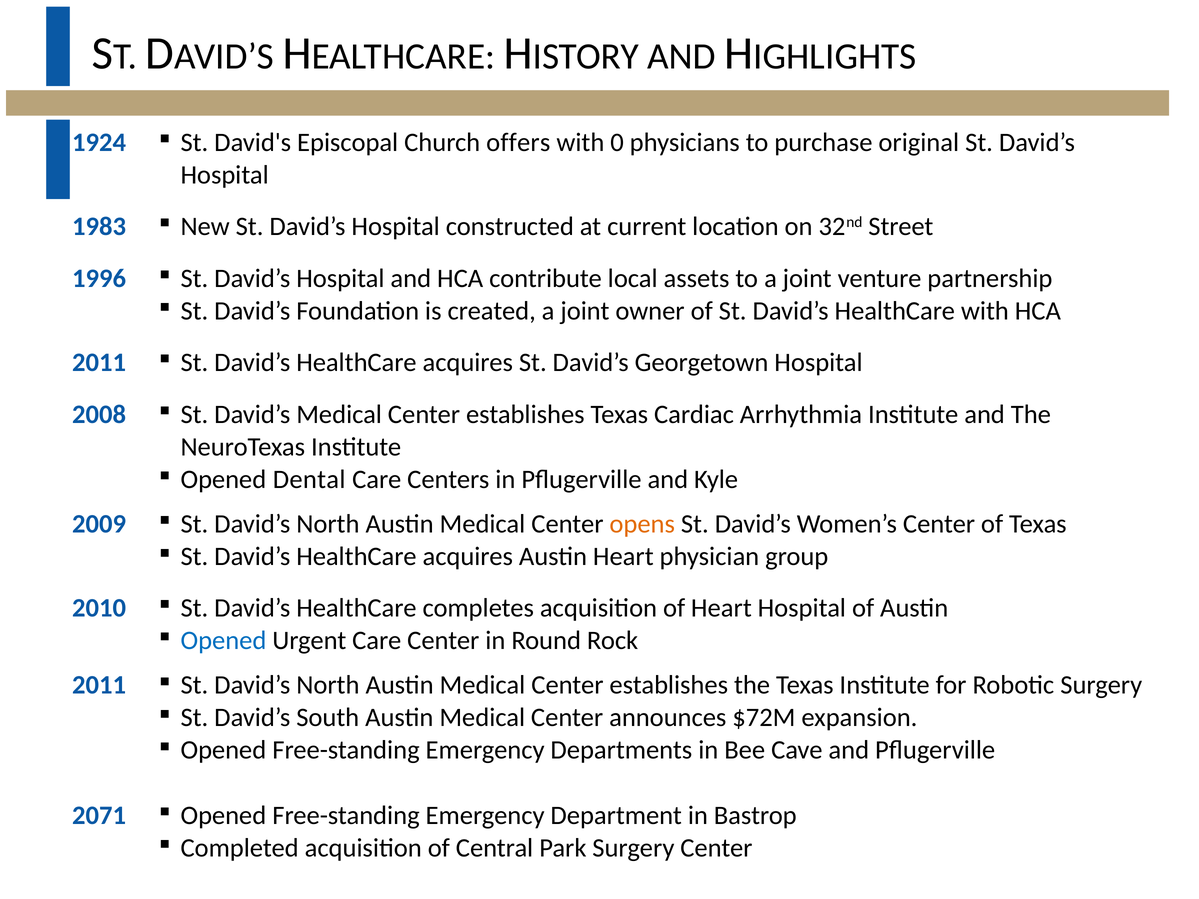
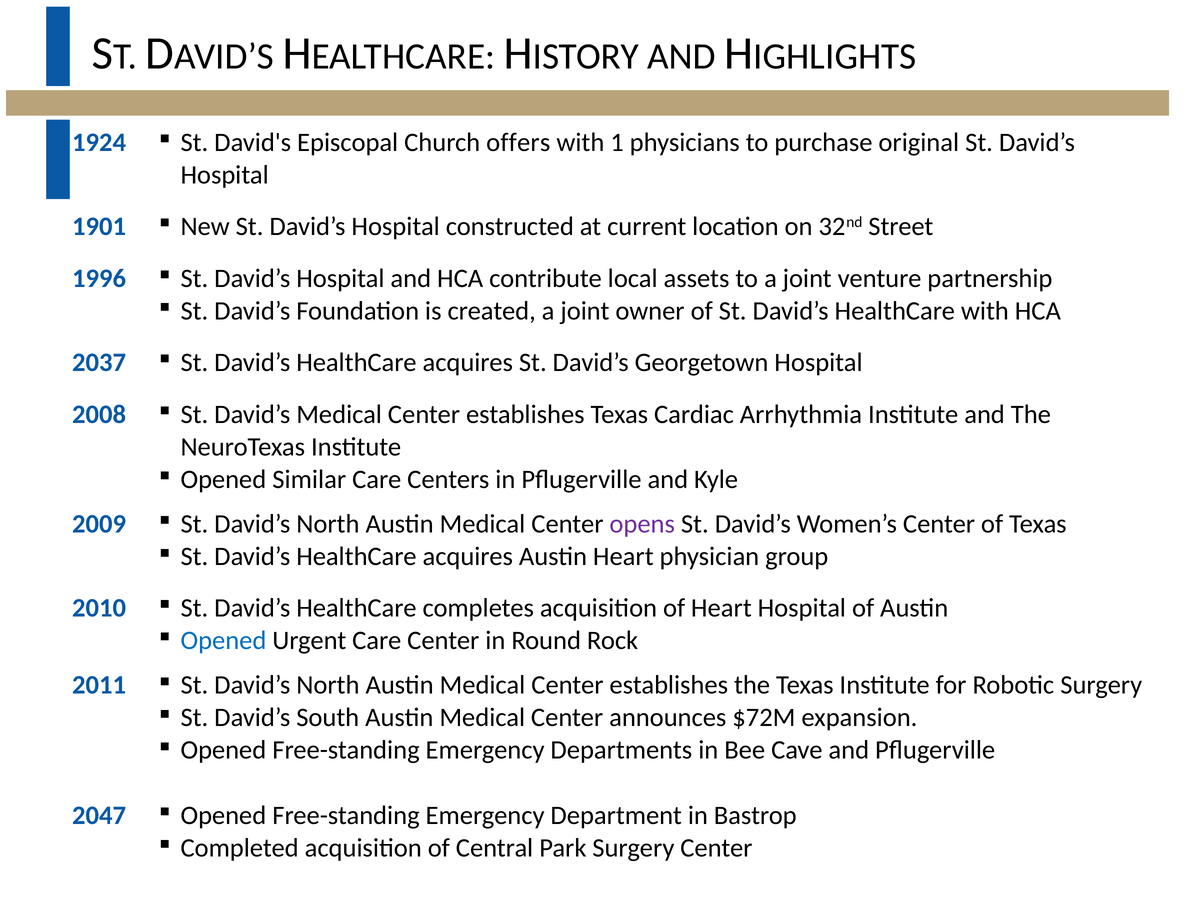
0: 0 -> 1 (617, 143)
1983: 1983 -> 1901 (99, 226)
2011: 2011 -> 2037 (99, 362)
Dental: Dental -> Similar (309, 480)
opens colour: orange -> purple (642, 524)
2071: 2071 -> 2047 (99, 816)
